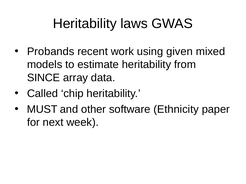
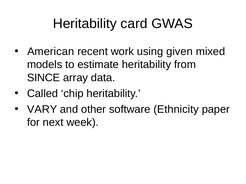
laws: laws -> card (134, 24)
Probands: Probands -> American (51, 52)
MUST: MUST -> VARY (42, 110)
